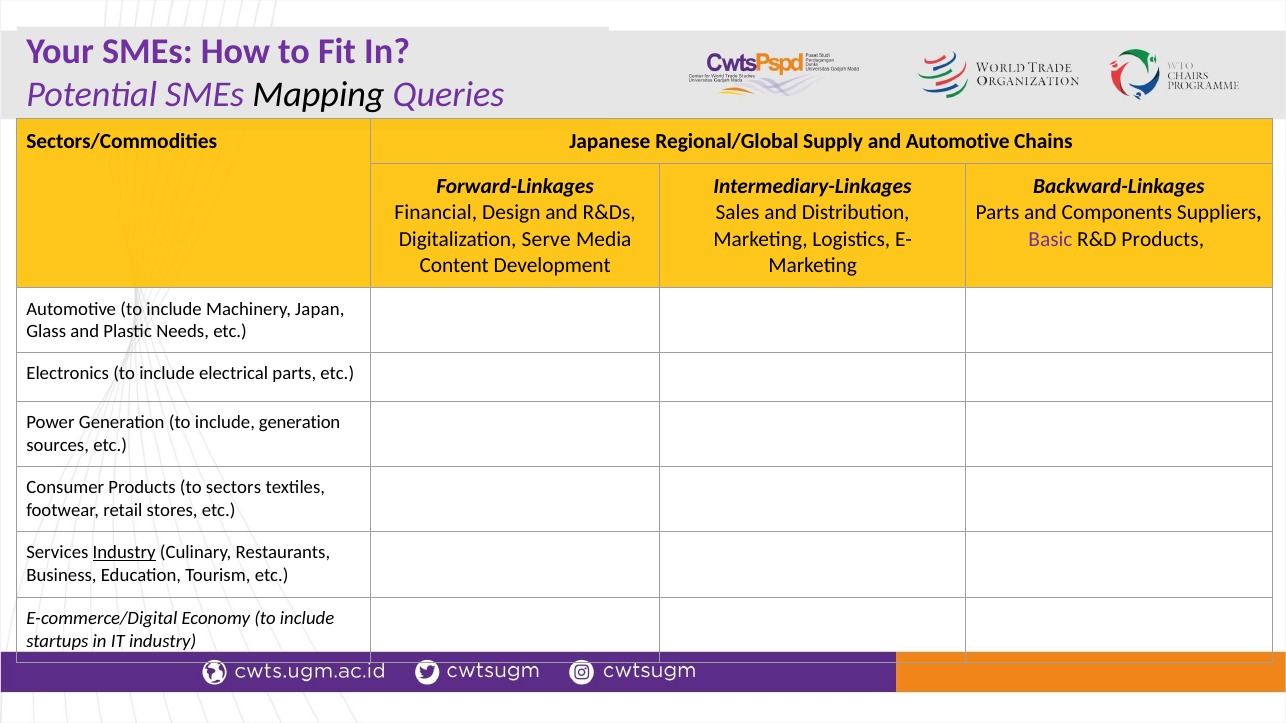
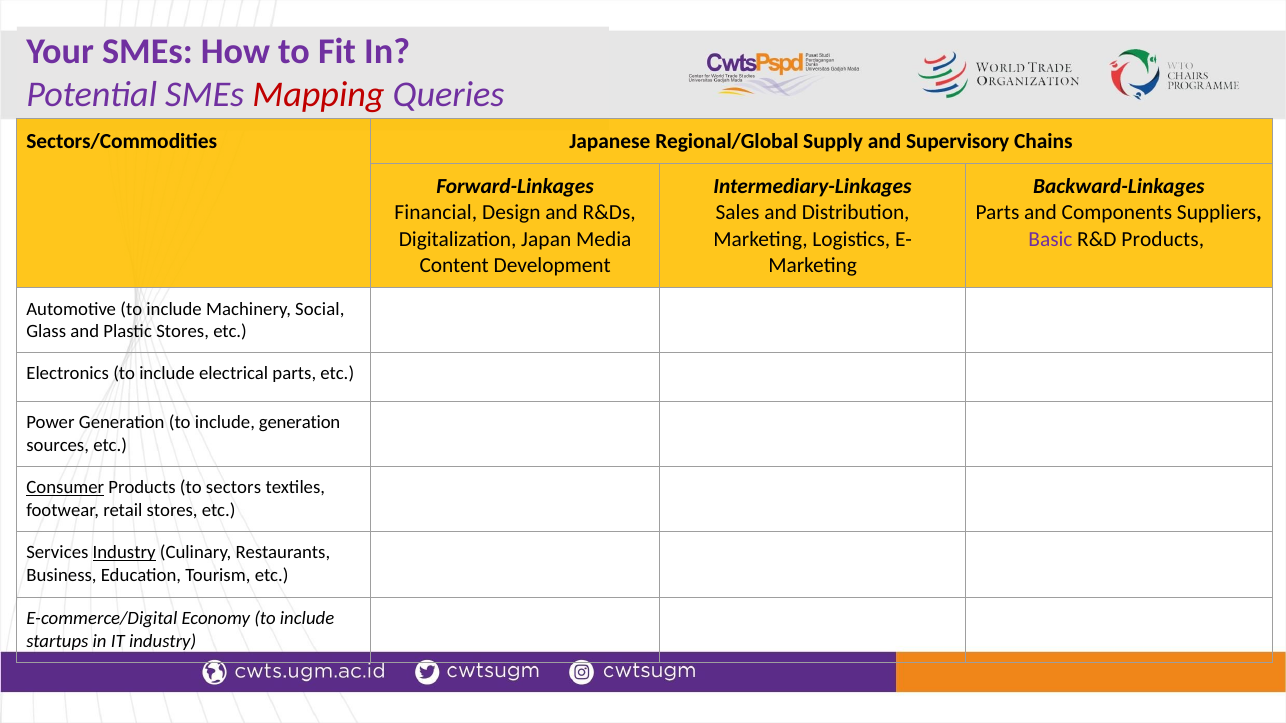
Mapping colour: black -> red (318, 95)
and Automotive: Automotive -> Supervisory (958, 141)
Serve: Serve -> Japan (546, 239)
Japan: Japan -> Social (320, 309)
Plastic Needs: Needs -> Stores (183, 332)
Consumer underline: none -> present (65, 488)
